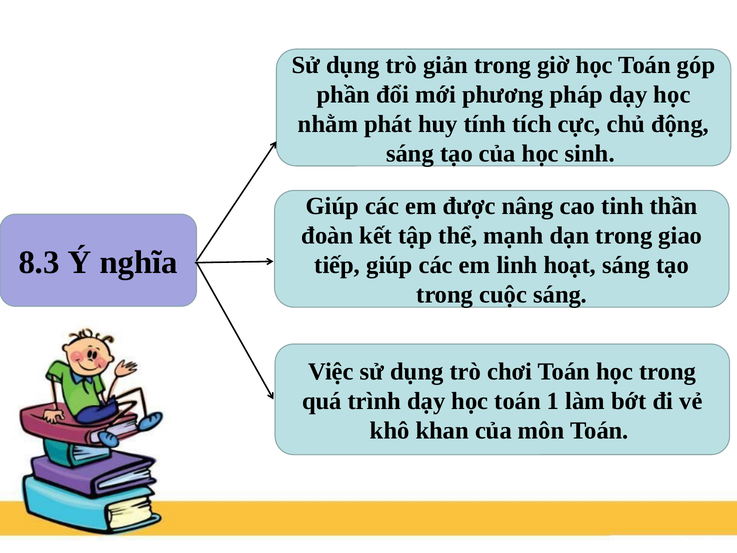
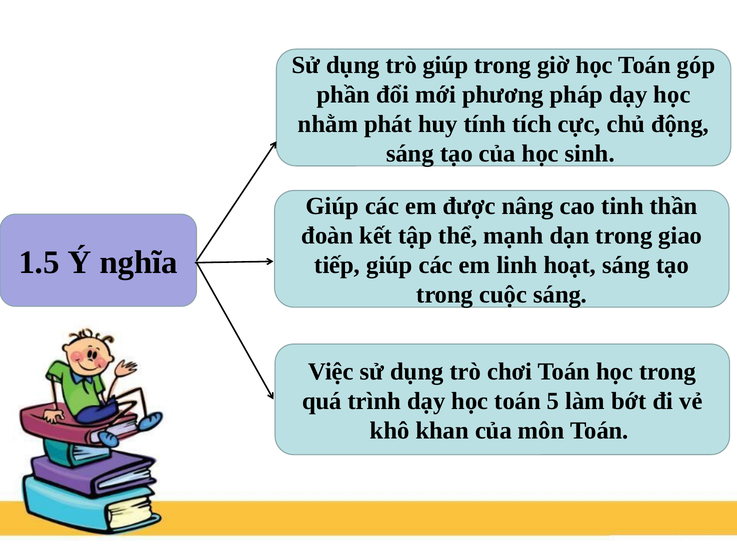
trò giản: giản -> giúp (446, 65)
8.3: 8.3 -> 1.5 (39, 262)
1: 1 -> 5 (553, 401)
